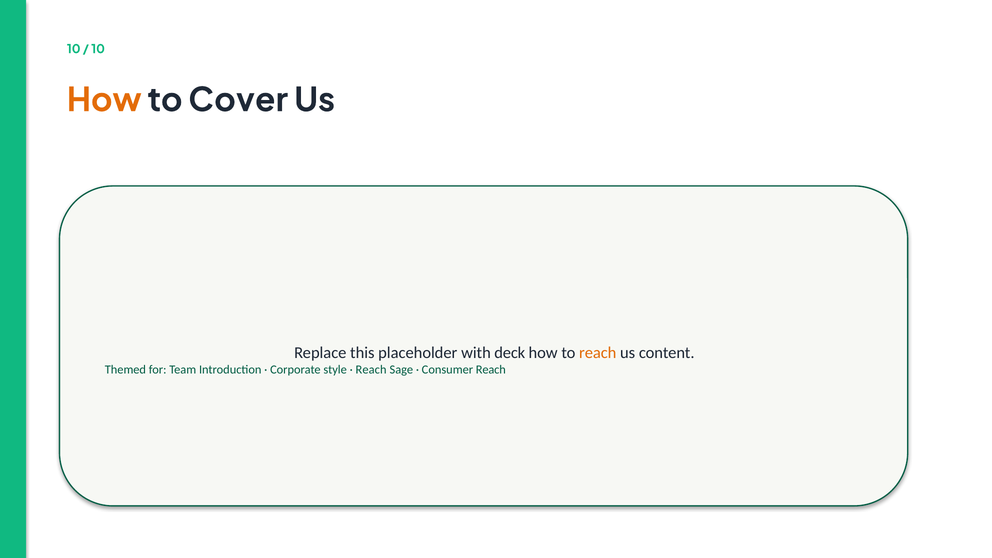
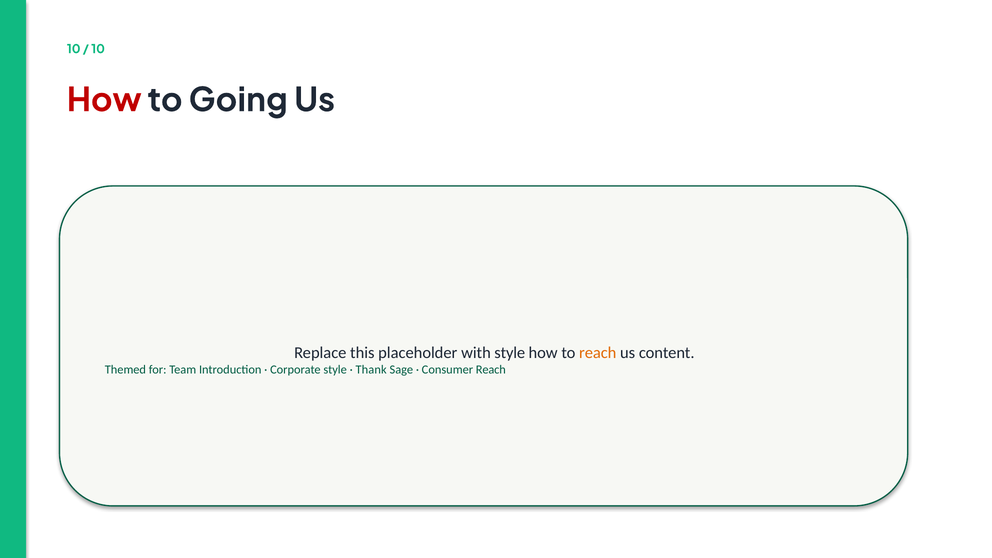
How colour: orange -> red (104, 100)
Cover: Cover -> Going (238, 100)
with deck: deck -> style (510, 353)
Reach: Reach -> Thank (371, 370)
